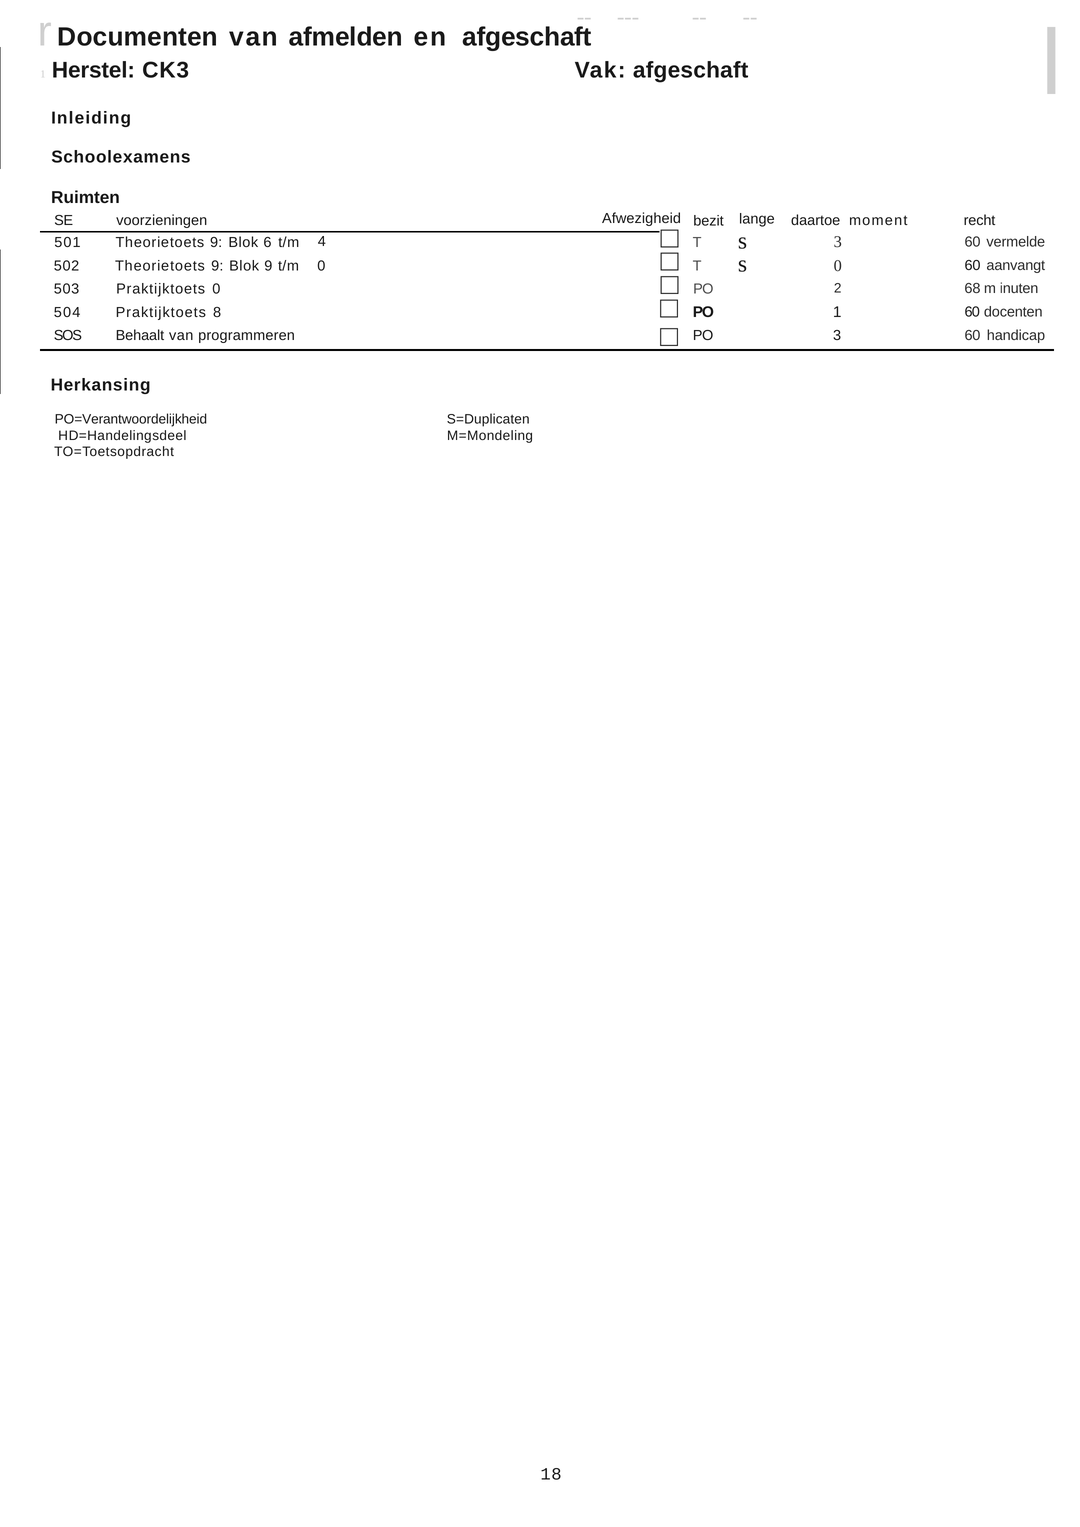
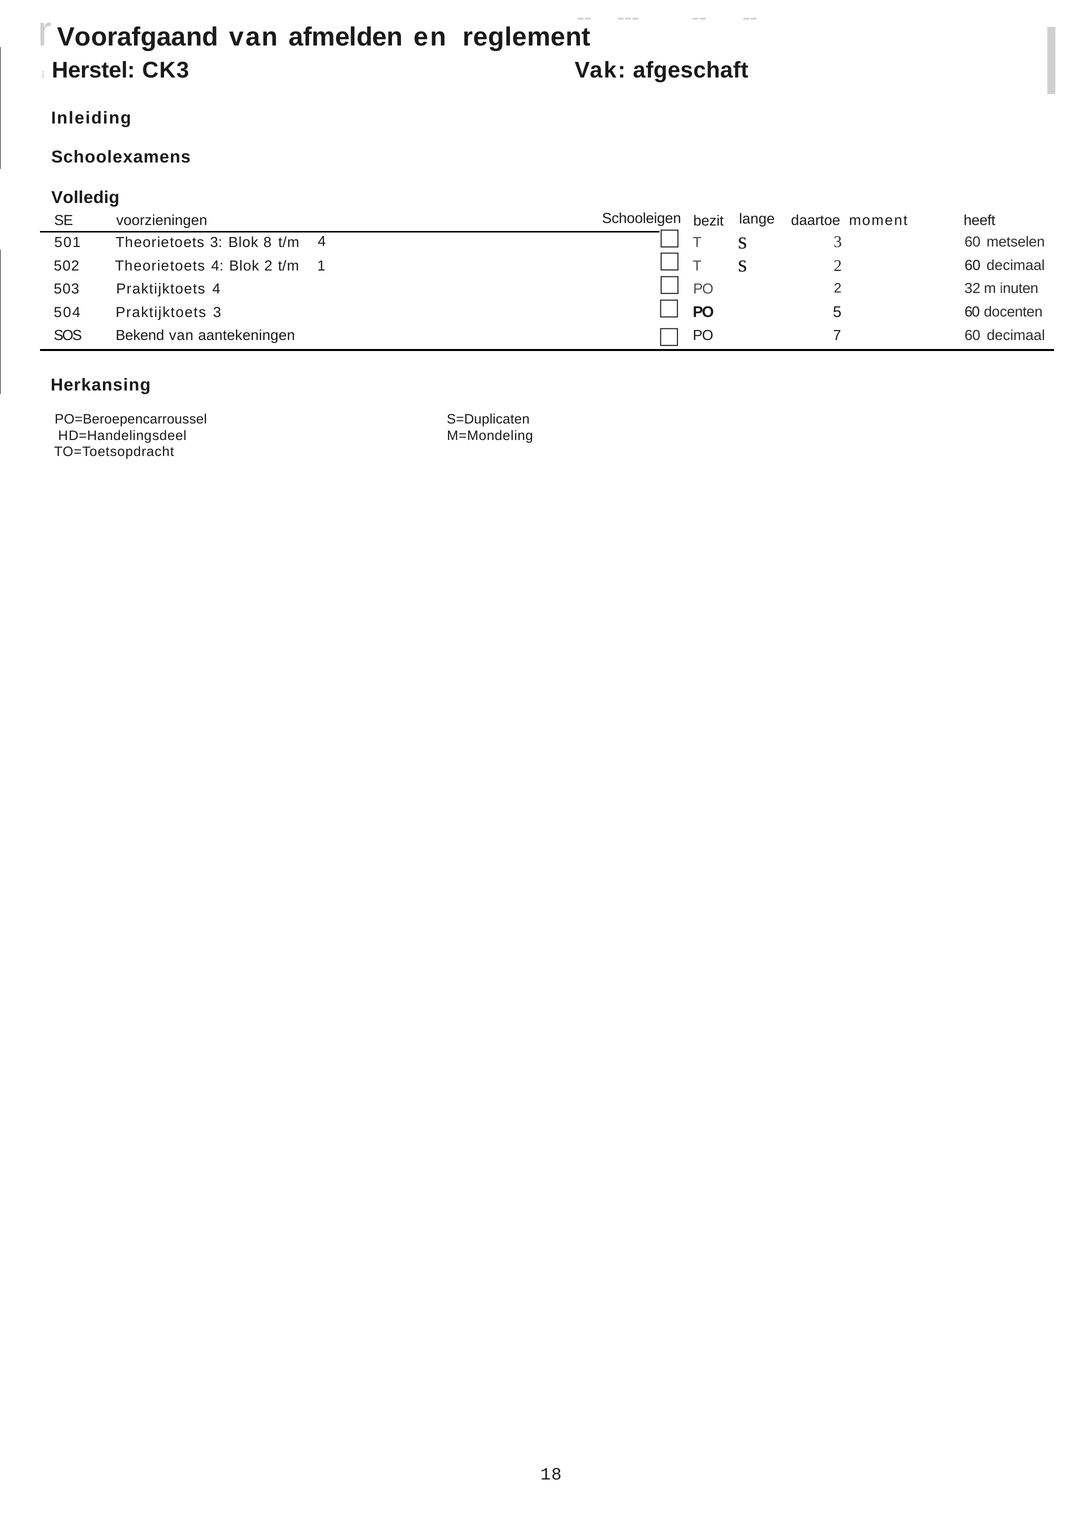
Documenten: Documenten -> Voorafgaand (138, 37)
en afgeschaft: afgeschaft -> reglement (527, 37)
Ruimten: Ruimten -> Volledig (85, 198)
Afwezigheid: Afwezigheid -> Schooleigen (642, 219)
recht: recht -> heeft (979, 220)
vermelde: vermelde -> metselen (1016, 242)
9: 9 -> 3 (216, 242)
6: 6 -> 8 (268, 242)
502 Theorietoets 9: 9 -> 4 (217, 266)
Blok 9: 9 -> 2 (268, 266)
t/m 0: 0 -> 1 (321, 266)
s 0: 0 -> 2 (838, 266)
aanvangt: aanvangt -> decimaal (1016, 266)
Praktijktoets 0: 0 -> 4 (216, 289)
68: 68 -> 32 (972, 289)
Praktijktoets 8: 8 -> 3 (217, 313)
PO 1: 1 -> 5 (837, 312)
Behaalt: Behaalt -> Bekend (140, 336)
programmeren: programmeren -> aantekeningen (247, 336)
PO 3: 3 -> 7 (837, 336)
handicap: handicap -> decimaal (1016, 335)
PO=Verantwoordelijkheid: PO=Verantwoordelijkheid -> PO=Beroepencarroussel (131, 419)
